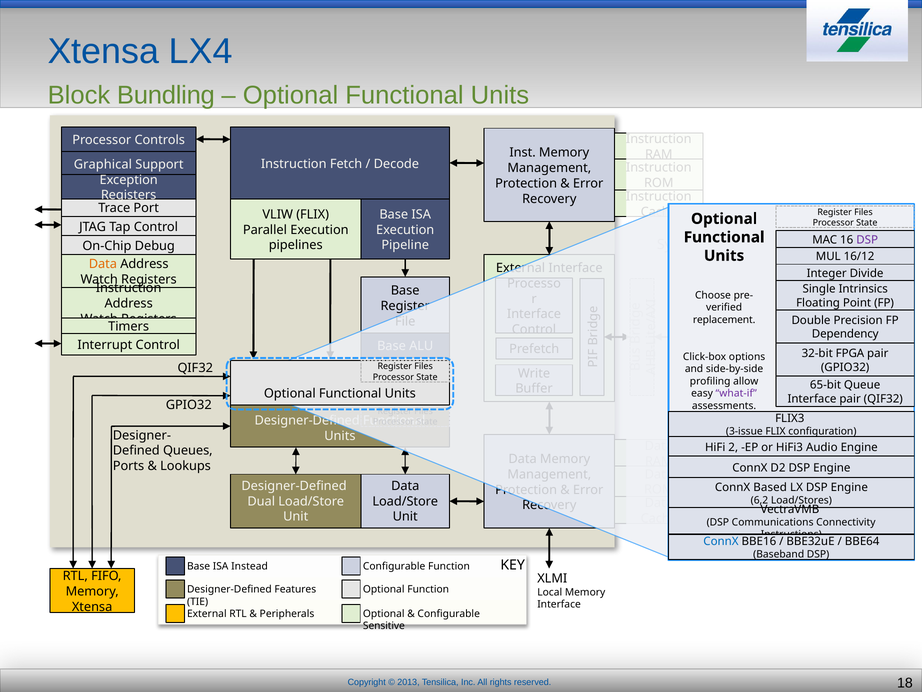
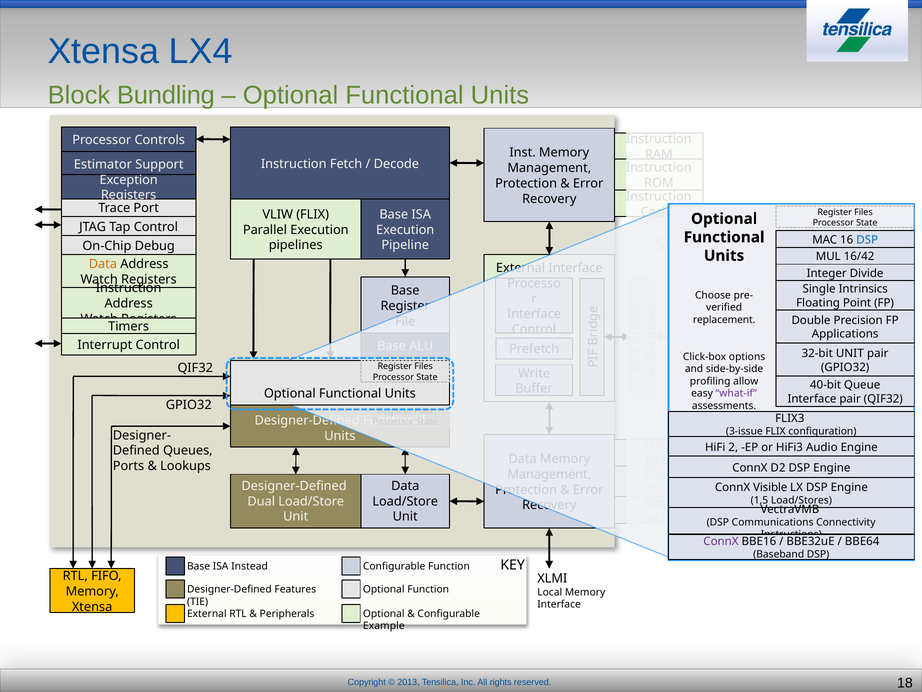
Graphical: Graphical -> Estimator (103, 164)
DSP colour: purple -> blue (867, 240)
16/12: 16/12 -> 16/42 (859, 256)
Dependency: Dependency -> Applications (845, 334)
32-bit FPGA: FPGA -> UNIT (850, 353)
65-bit: 65-bit -> 40-bit (826, 385)
Based: Based -> Visible (770, 487)
6,2: 6,2 -> 1,5 (759, 500)
ConnX colour: blue -> purple (721, 541)
Sensitive: Sensitive -> Example (384, 626)
